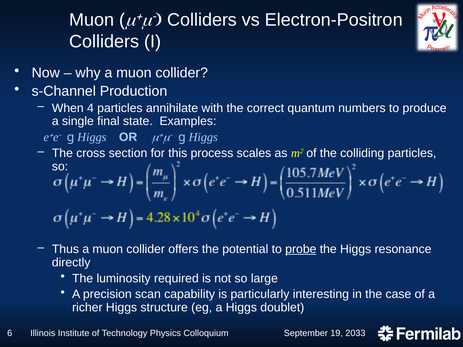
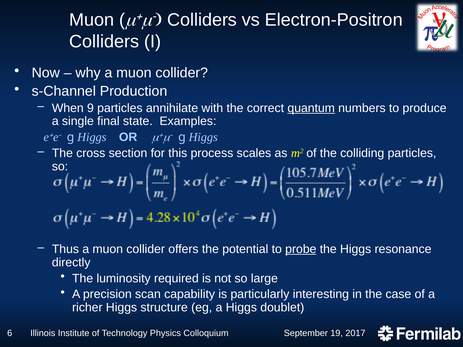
4: 4 -> 9 (90, 108)
quantum underline: none -> present (311, 108)
2033: 2033 -> 2017 (355, 333)
